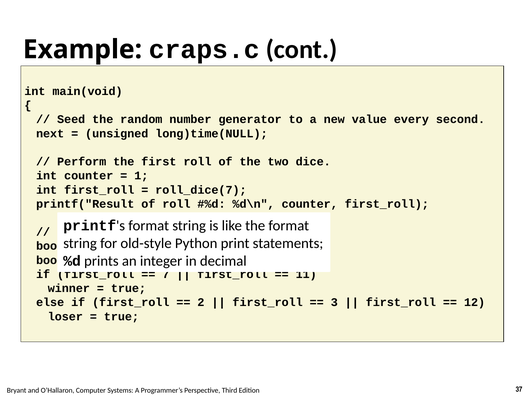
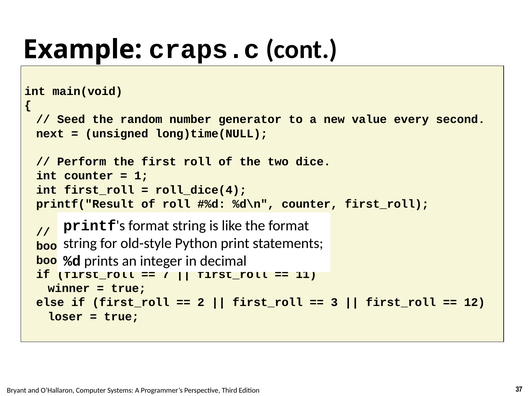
roll_dice(7: roll_dice(7 -> roll_dice(4 (201, 190)
